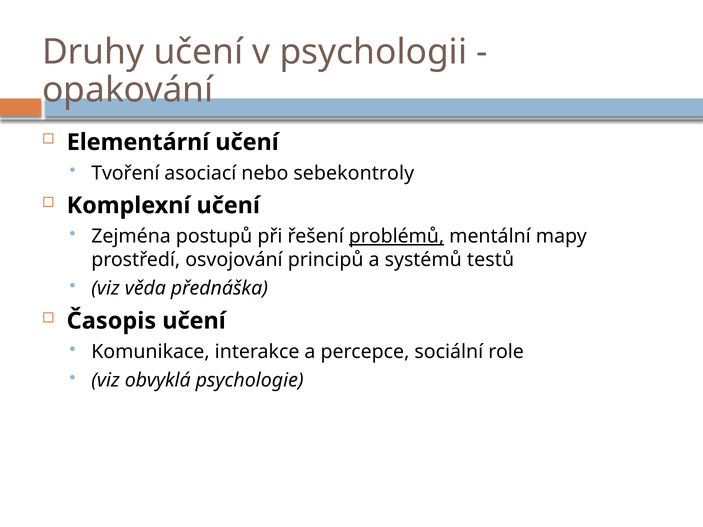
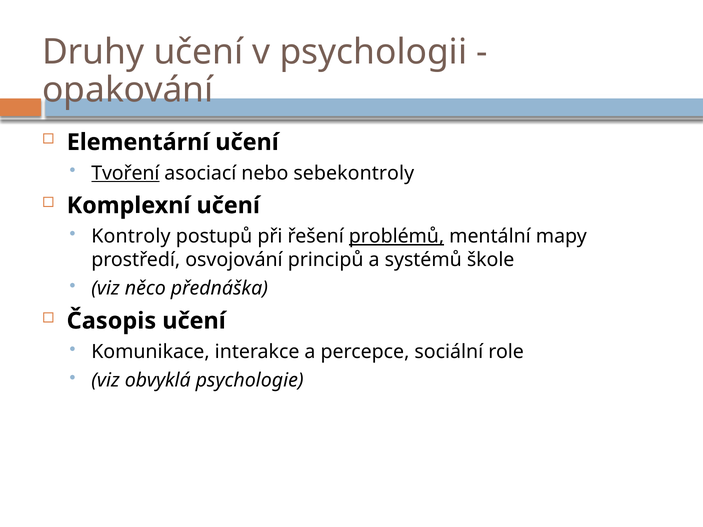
Tvoření underline: none -> present (125, 173)
Zejména: Zejména -> Kontroly (131, 236)
testů: testů -> škole (491, 260)
věda: věda -> něco (145, 289)
